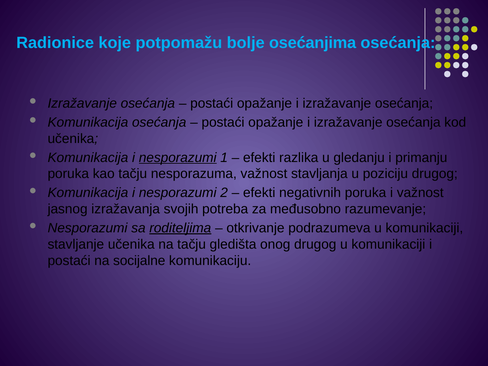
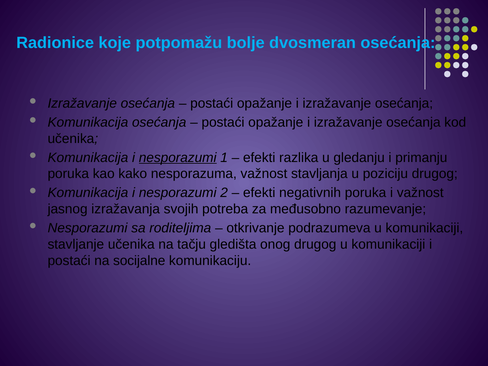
osećanjima: osećanjima -> dvosmeran (313, 43)
kao tačju: tačju -> kako (133, 174)
roditeljima underline: present -> none (180, 228)
